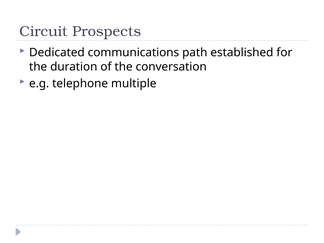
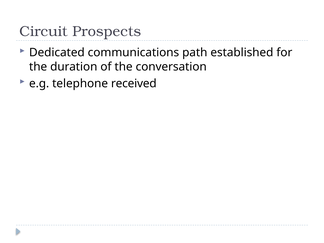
multiple: multiple -> received (134, 83)
